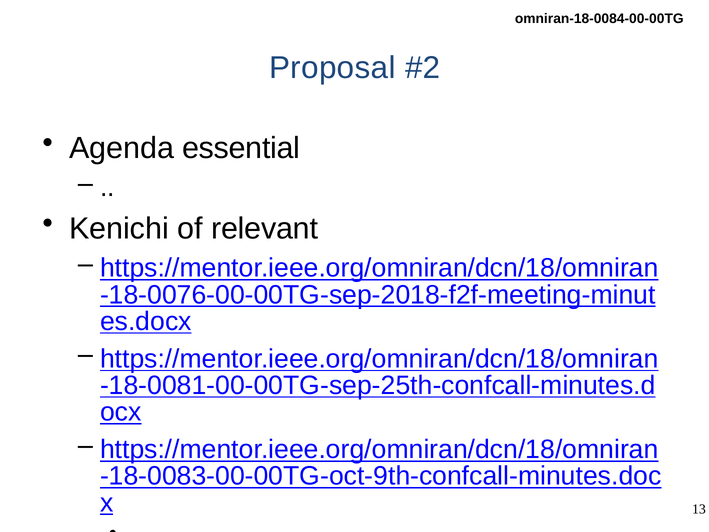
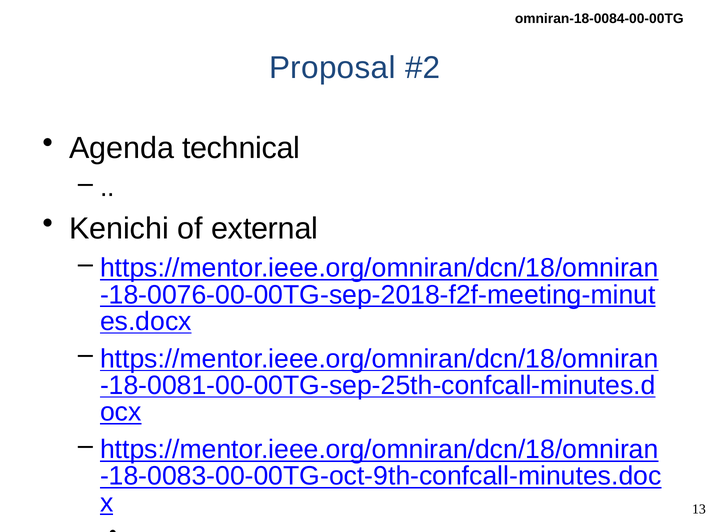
essential: essential -> technical (241, 148)
relevant: relevant -> external (265, 228)
